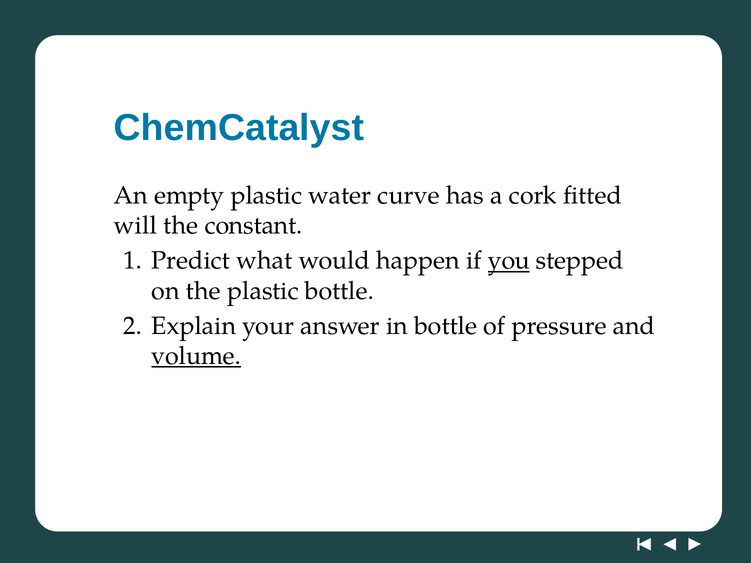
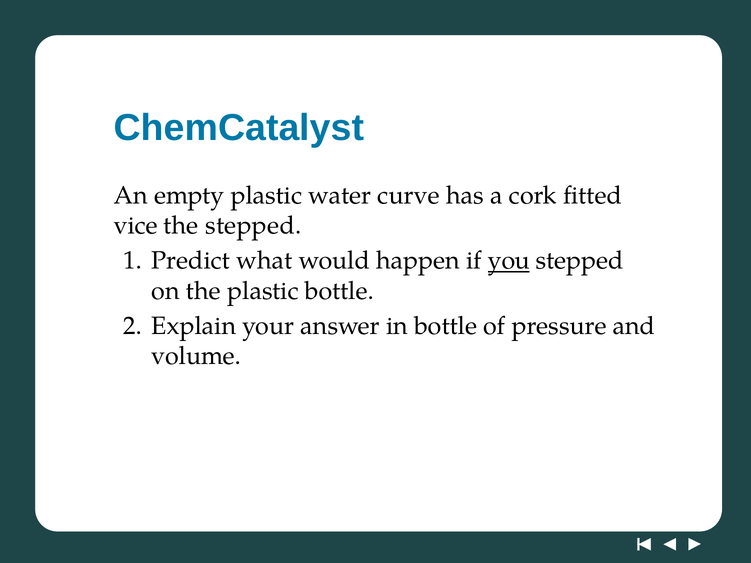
will: will -> vice (136, 226)
the constant: constant -> stepped (253, 226)
volume underline: present -> none (196, 356)
